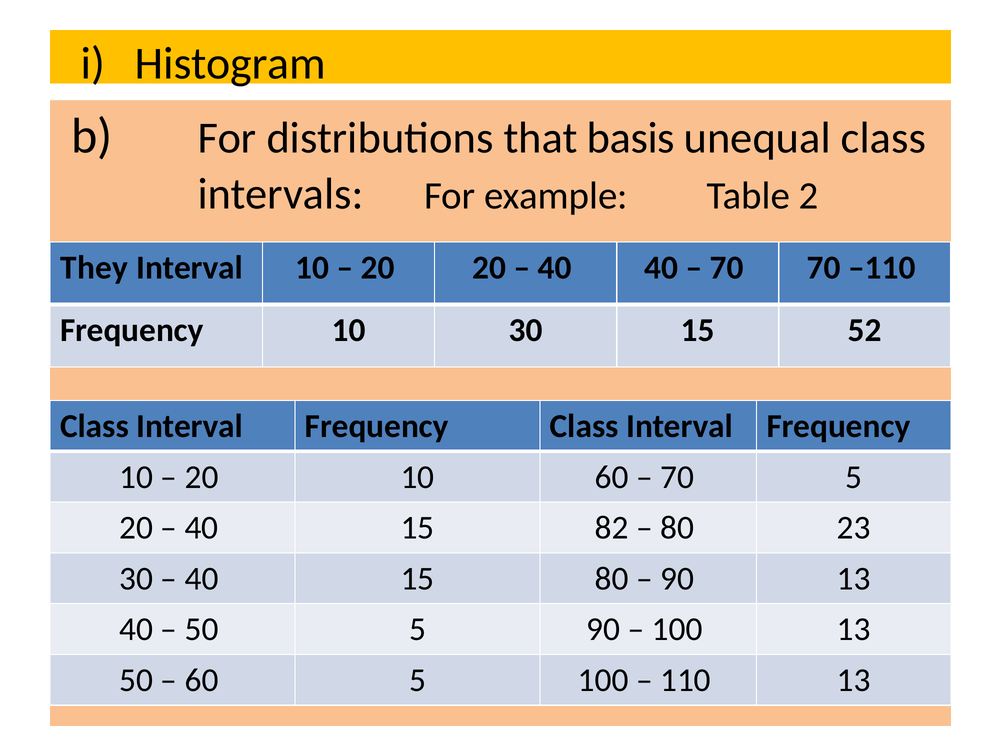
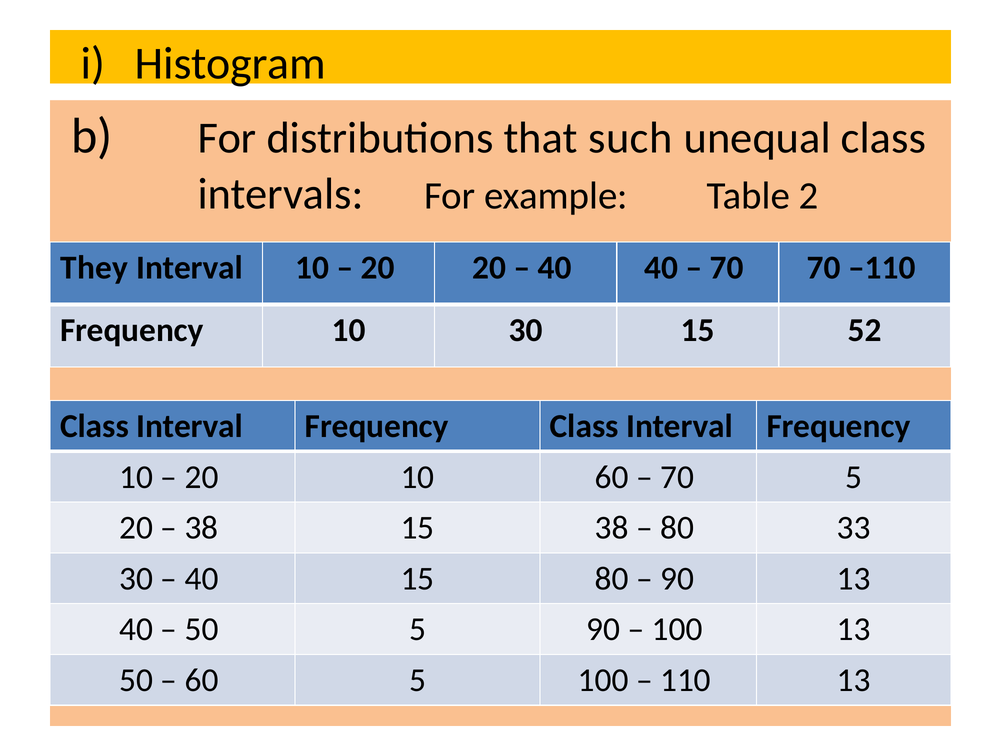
basis: basis -> such (630, 138)
40: 40 -> 38 (201, 528)
15 82: 82 -> 38 (612, 528)
23: 23 -> 33 (854, 528)
